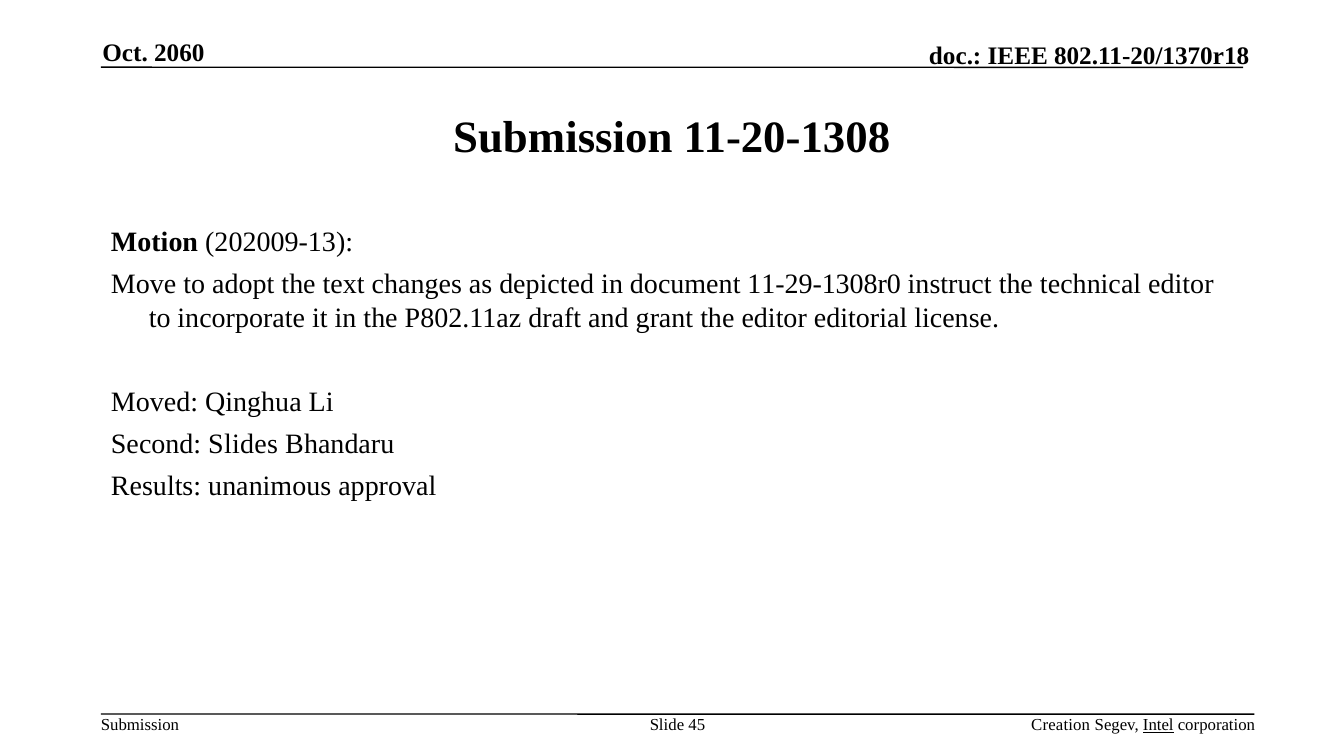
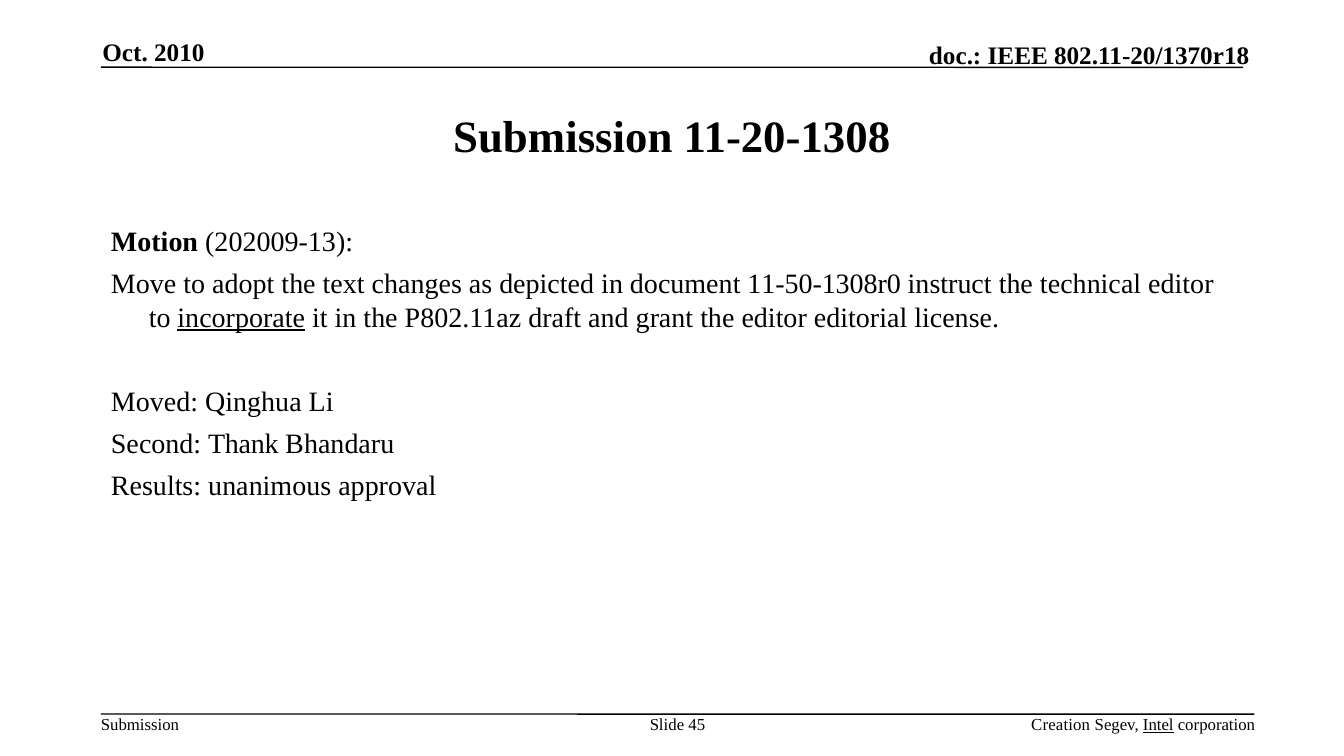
2060: 2060 -> 2010 (179, 53)
11-29-1308r0: 11-29-1308r0 -> 11-50-1308r0 (824, 284)
incorporate underline: none -> present (241, 318)
Slides: Slides -> Thank (243, 444)
